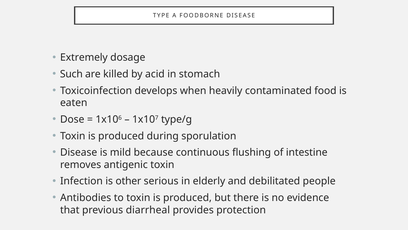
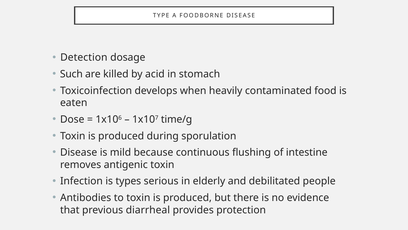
Extremely: Extremely -> Detection (84, 57)
type/g: type/g -> time/g (177, 119)
other: other -> types (128, 181)
